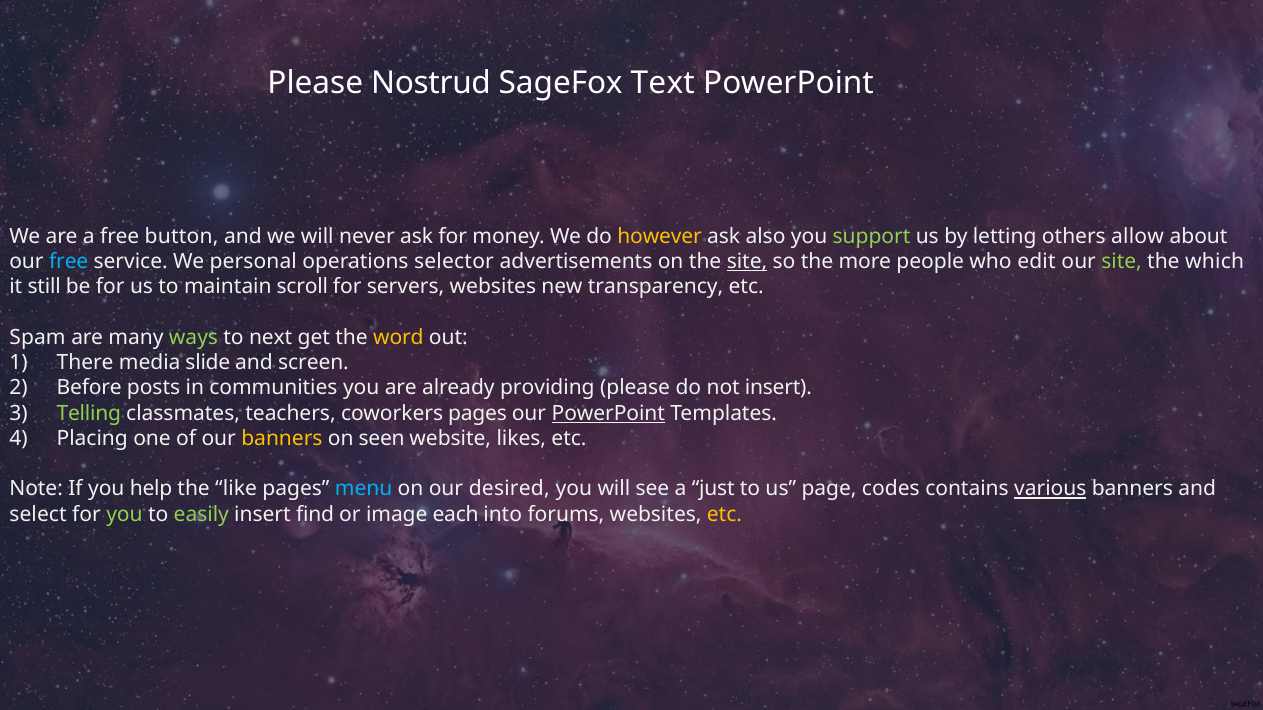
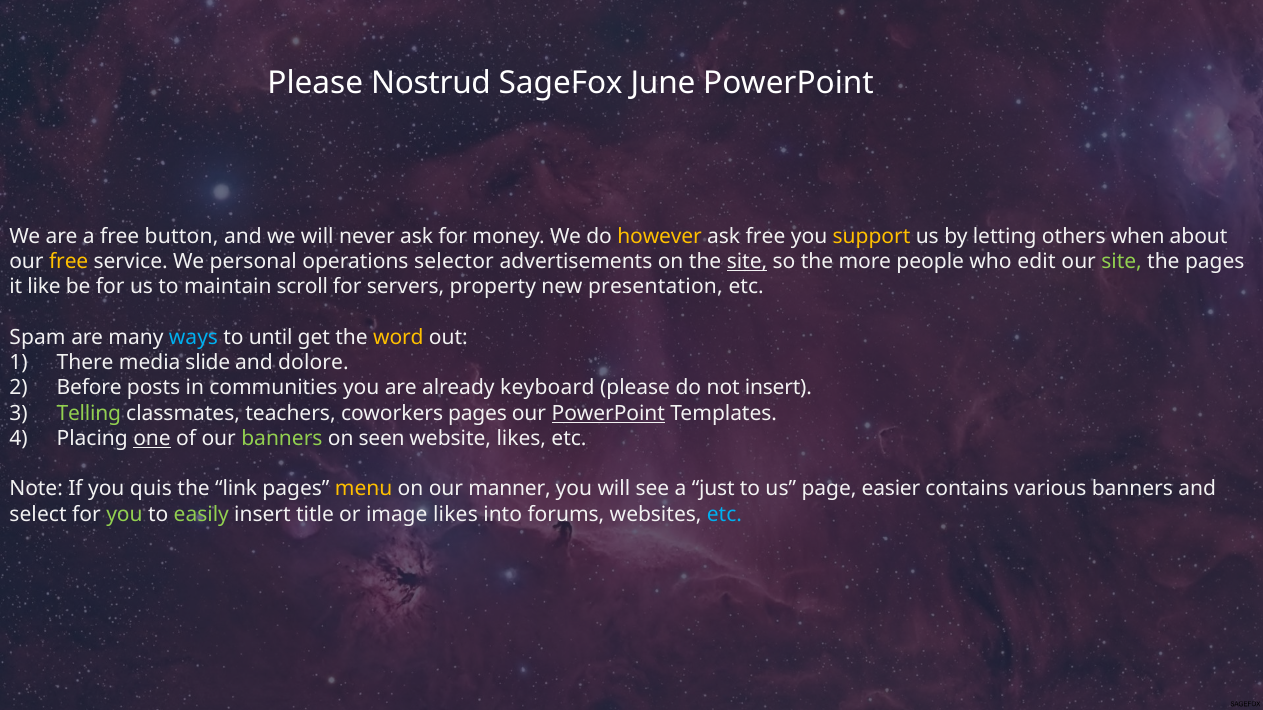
Text: Text -> June (663, 83)
ask also: also -> free (765, 237)
support colour: light green -> yellow (872, 237)
allow: allow -> when (1138, 237)
free colour: light blue -> yellow (69, 262)
the which: which -> pages (1215, 262)
still: still -> like (44, 287)
servers websites: websites -> property (493, 287)
transparency: transparency -> presentation (655, 287)
ways colour: light green -> light blue (194, 338)
next: next -> until (271, 338)
screen: screen -> dolore (313, 363)
providing: providing -> keyboard (547, 388)
one underline: none -> present (152, 439)
banners colour: yellow -> light green (282, 439)
help: help -> quis (151, 489)
like: like -> link (236, 489)
menu colour: light blue -> yellow (364, 489)
desired: desired -> manner (509, 489)
codes: codes -> easier (891, 489)
various underline: present -> none (1050, 489)
find: find -> title (315, 514)
image each: each -> likes (455, 514)
etc colour: yellow -> light blue (724, 514)
